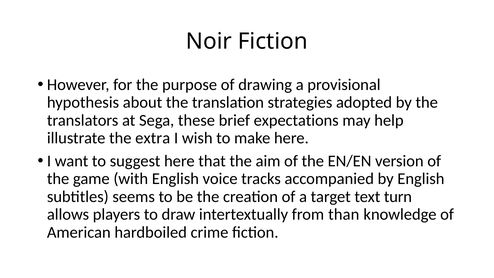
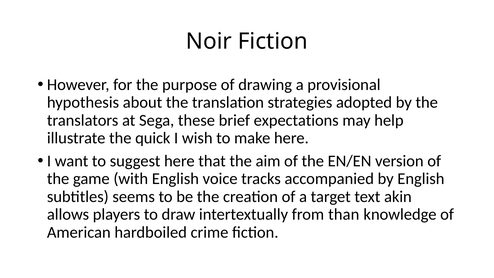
extra: extra -> quick (153, 138)
turn: turn -> akin (398, 197)
